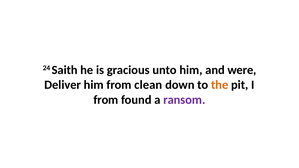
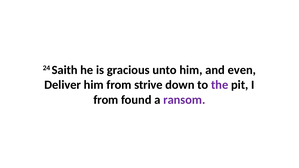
were: were -> even (242, 70)
clean: clean -> strive (148, 85)
the colour: orange -> purple (220, 85)
